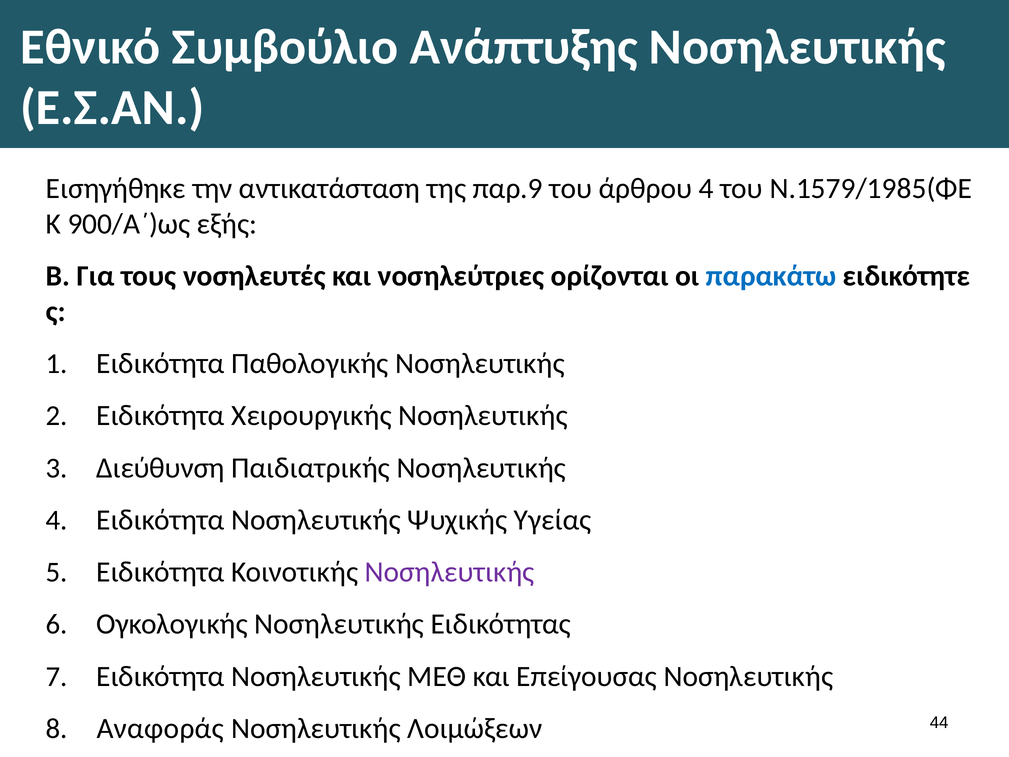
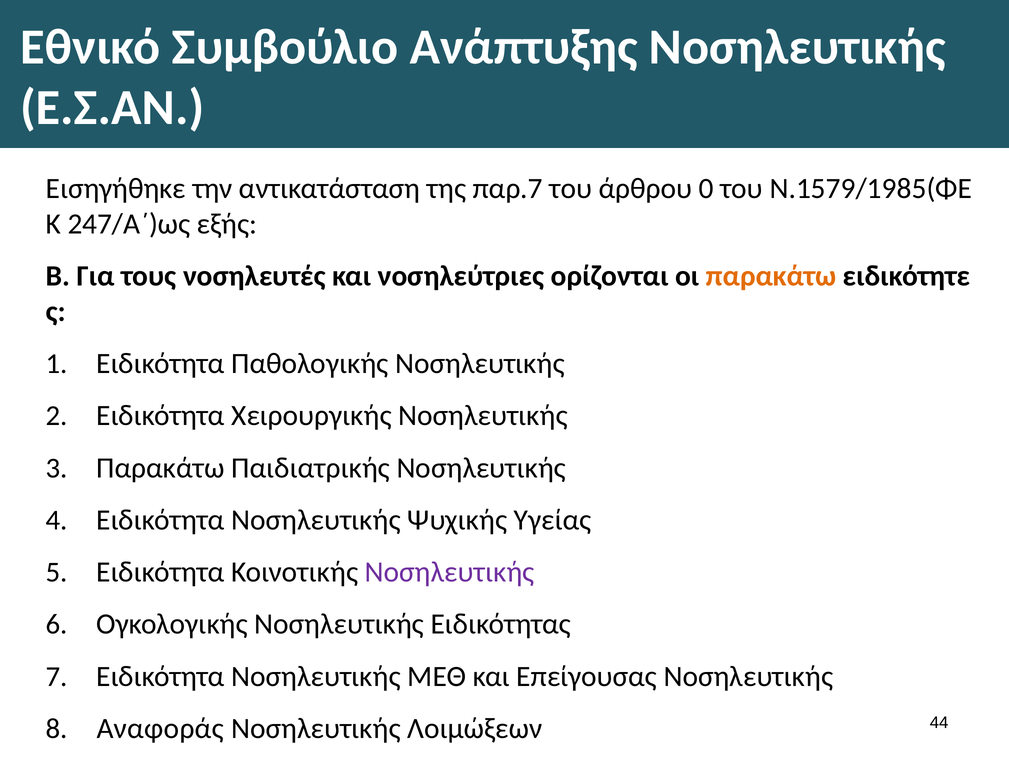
παρ.9: παρ.9 -> παρ.7 (508, 189)
άρθρου 4: 4 -> 0 (706, 189)
900/Α΄)ως: 900/Α΄)ως -> 247/Α΄)ως (129, 224)
παρακάτω colour: blue -> orange (771, 276)
Διεύθυνση: Διεύθυνση -> Παρακάτω (160, 468)
